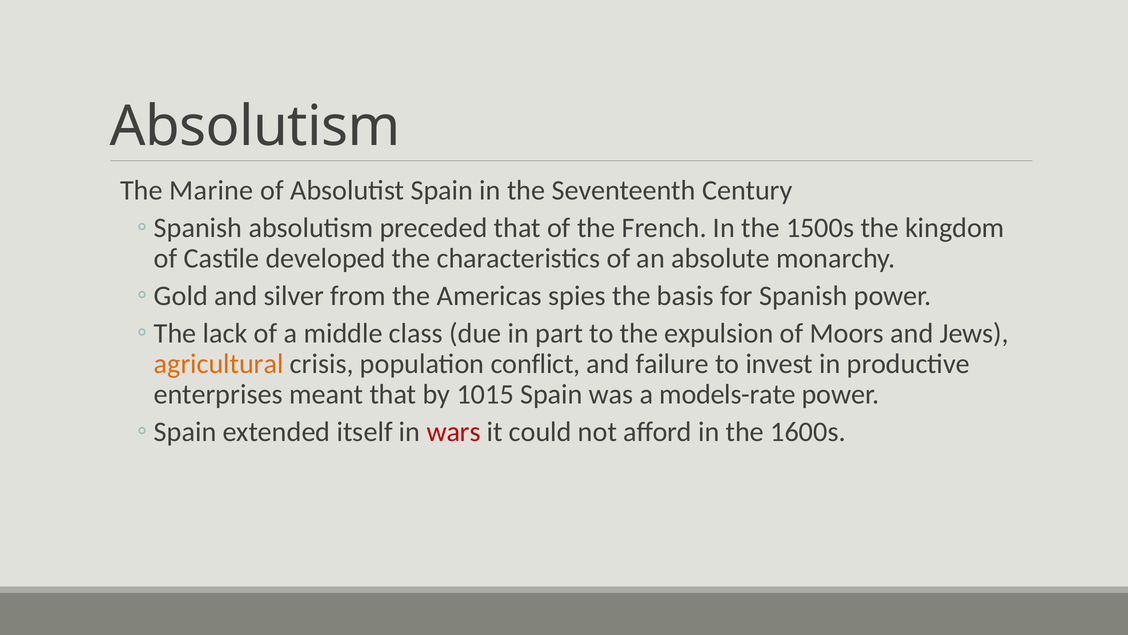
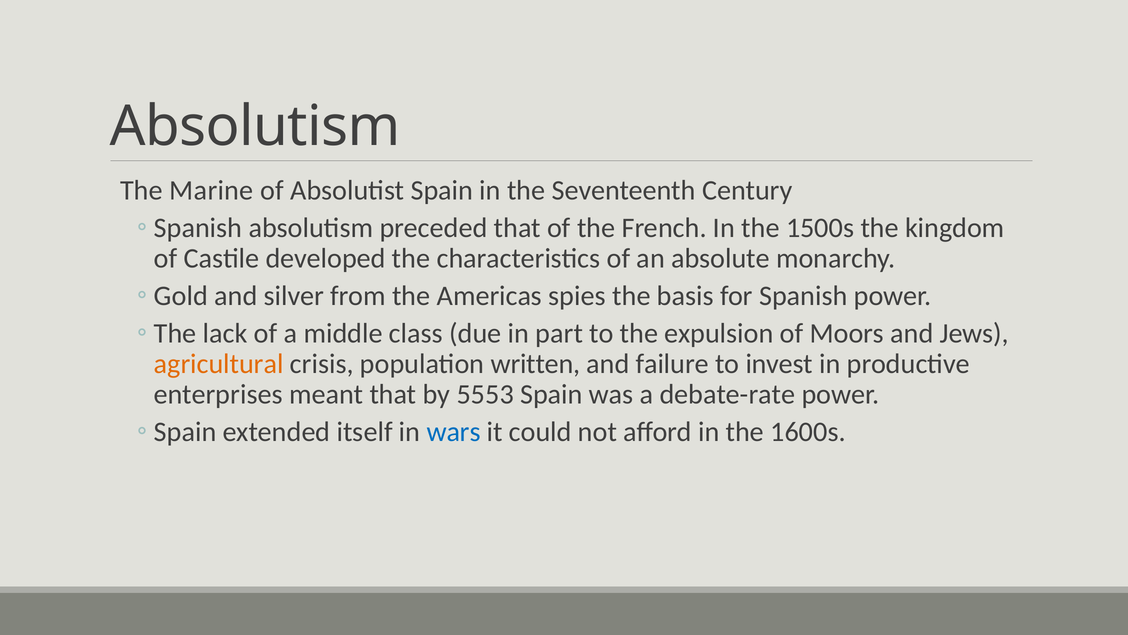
conflict: conflict -> written (536, 363)
1015: 1015 -> 5553 (485, 394)
models-rate: models-rate -> debate-rate (727, 394)
wars colour: red -> blue (454, 431)
